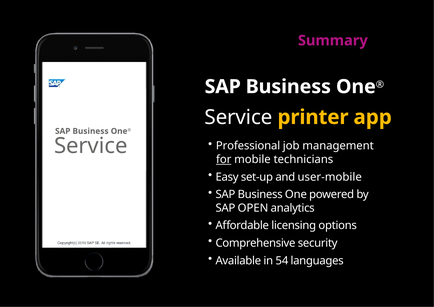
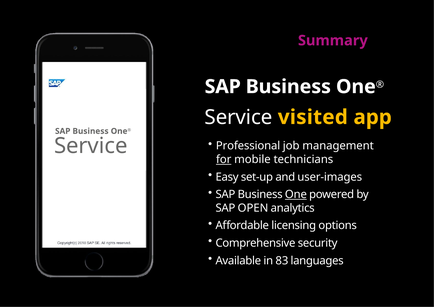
printer: printer -> visited (313, 117)
user-mobile: user-mobile -> user-images (330, 177)
One underline: none -> present (296, 194)
54: 54 -> 83 (282, 261)
